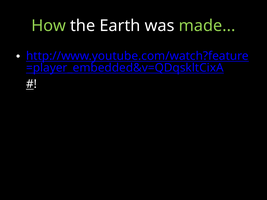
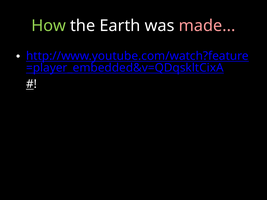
made colour: light green -> pink (207, 26)
